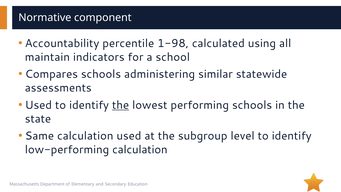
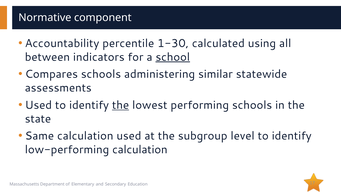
1-98: 1-98 -> 1-30 (173, 43)
maintain: maintain -> between (47, 57)
school underline: none -> present (173, 57)
